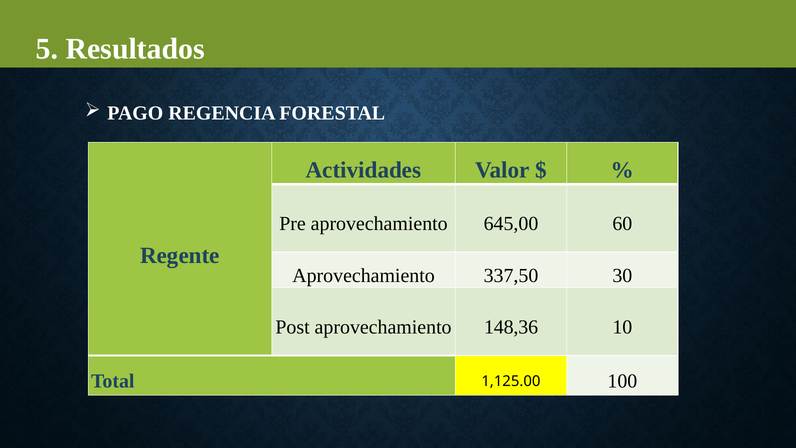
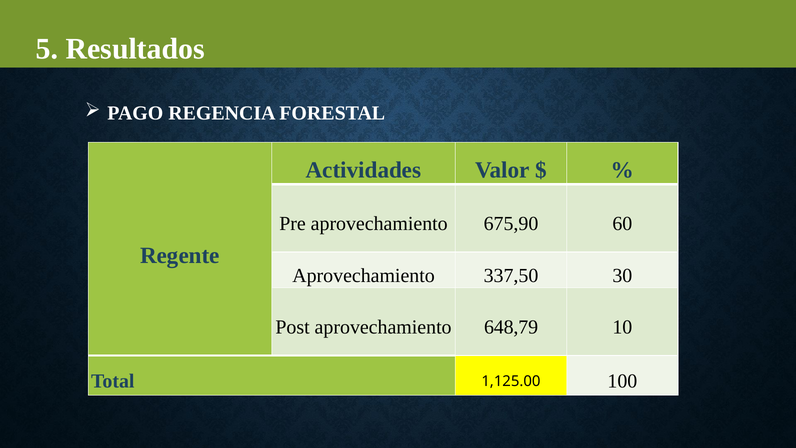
645,00: 645,00 -> 675,90 (511, 224)
148,36: 148,36 -> 648,79 (511, 327)
